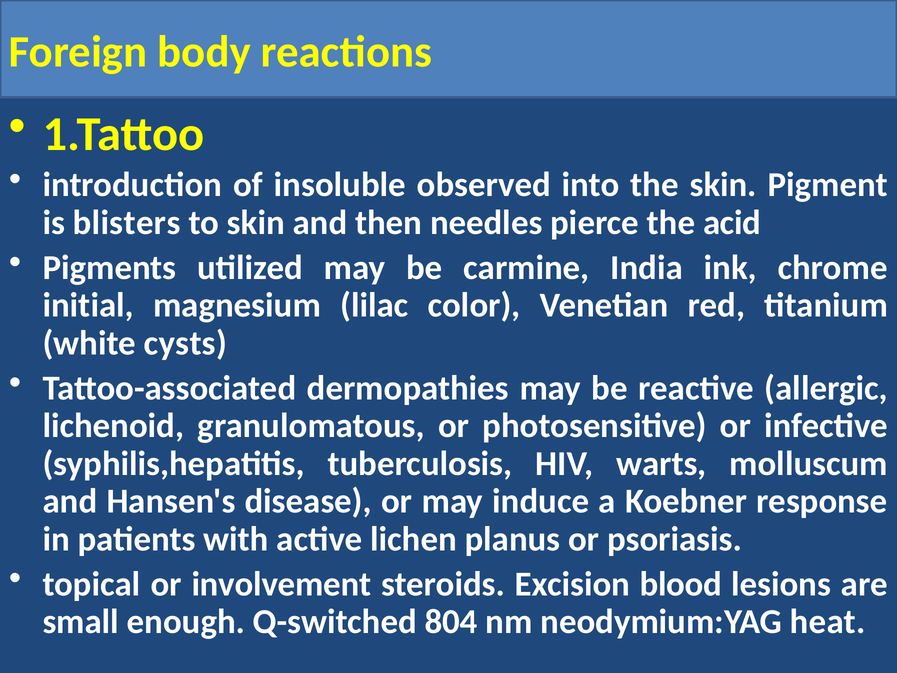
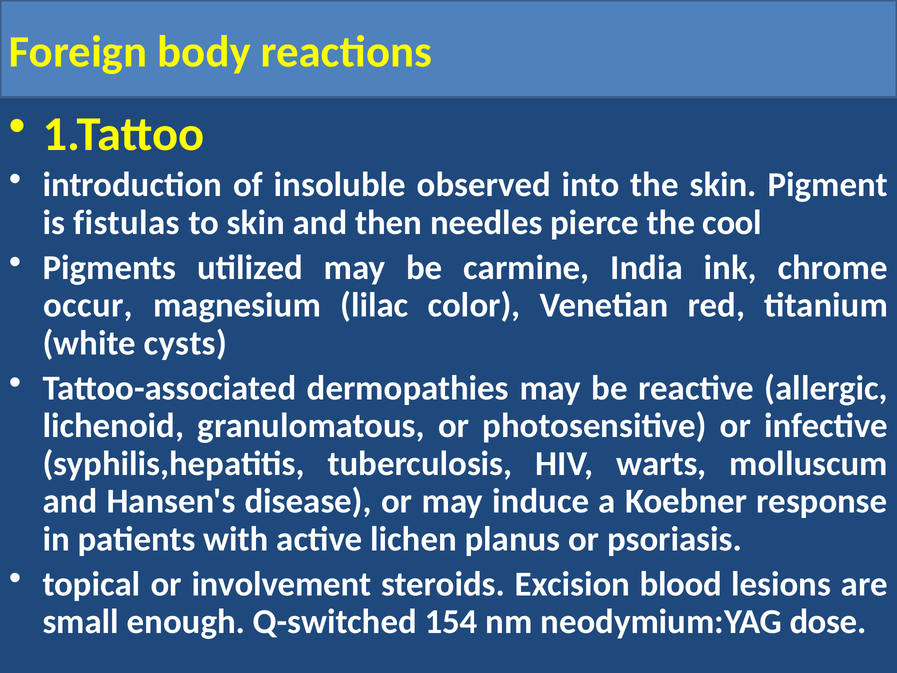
blisters: blisters -> fistulas (127, 223)
acid: acid -> cool (732, 223)
initial: initial -> occur (88, 305)
804: 804 -> 154 (451, 622)
heat: heat -> dose (828, 622)
